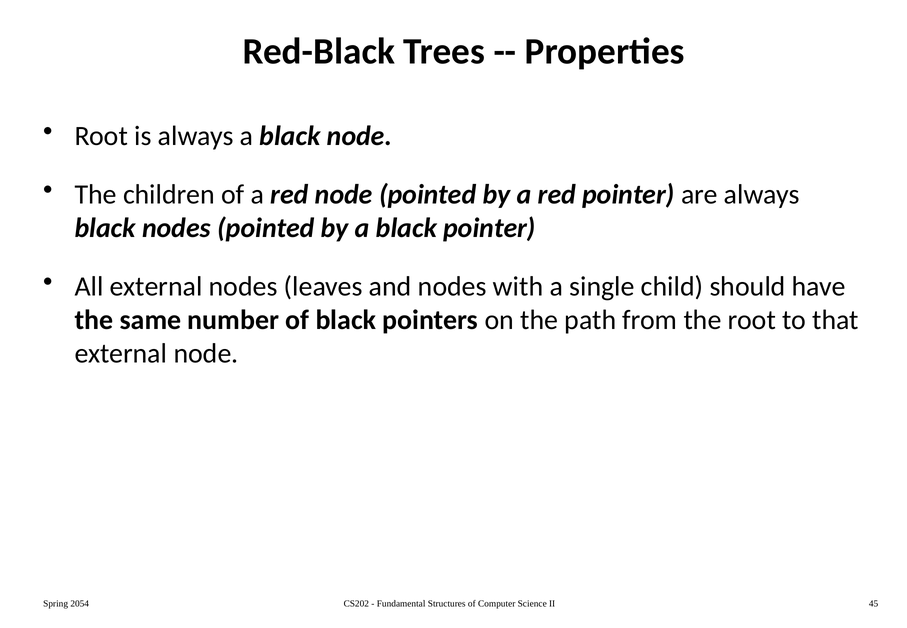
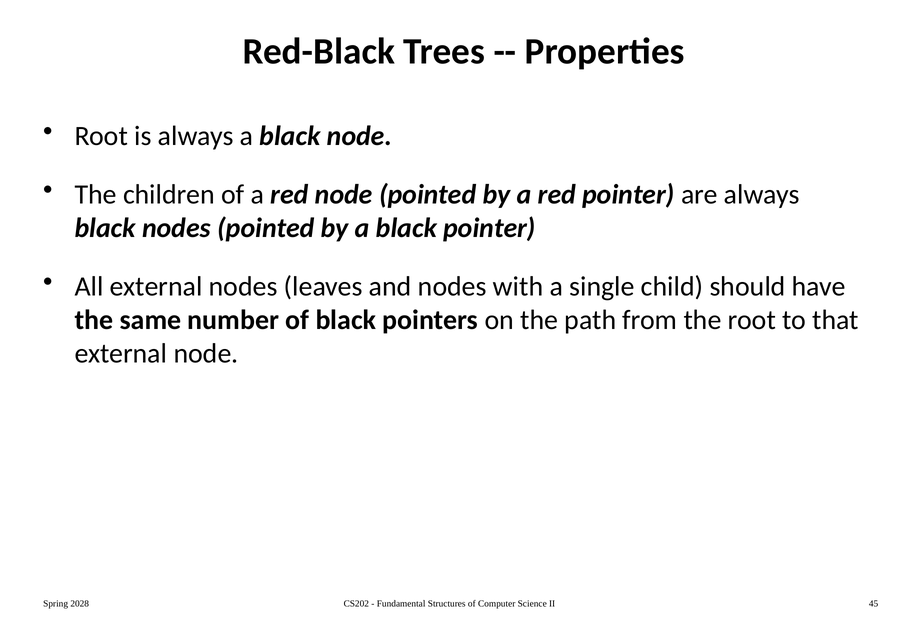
2054: 2054 -> 2028 (80, 603)
